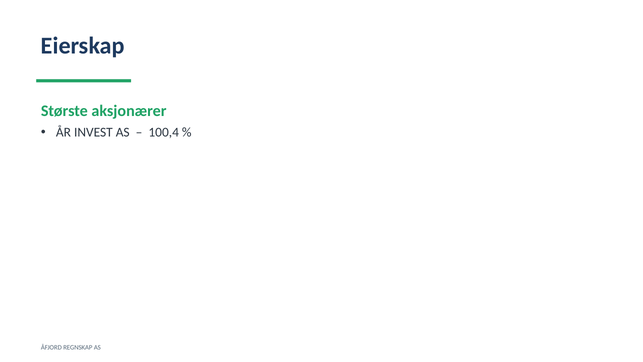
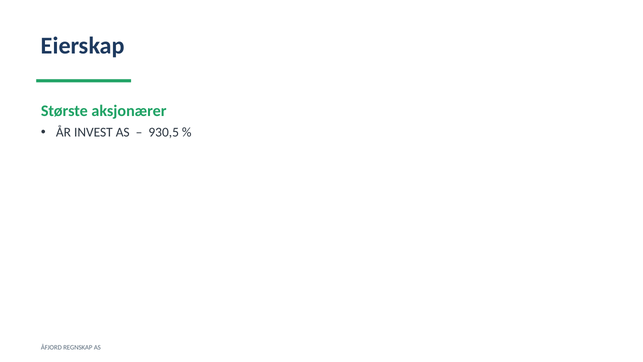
100,4: 100,4 -> 930,5 (164, 132)
